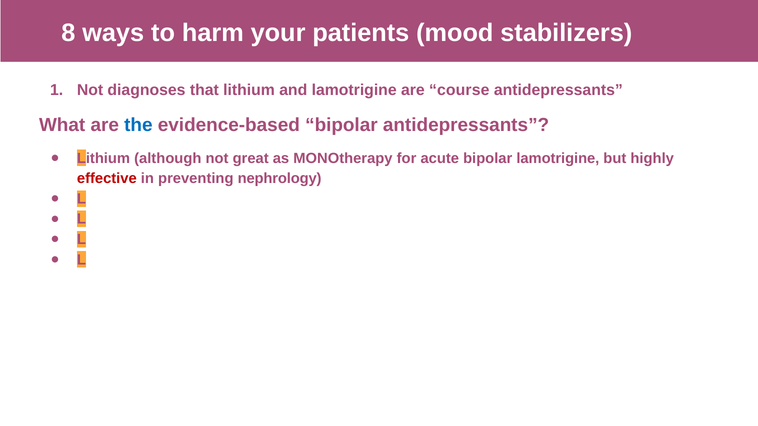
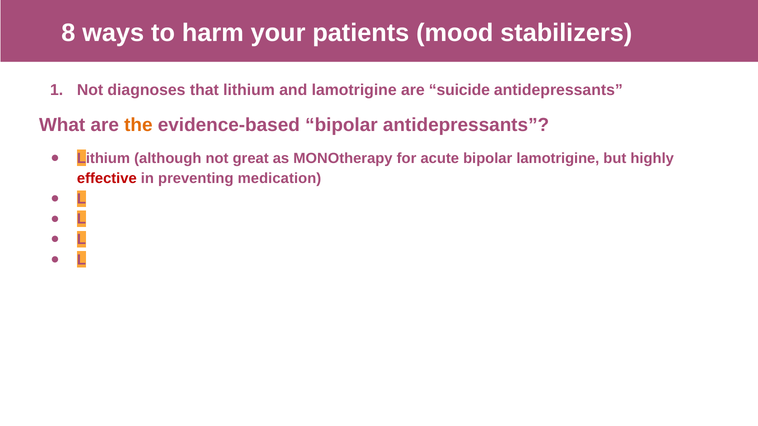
course: course -> suicide (459, 90)
the colour: blue -> orange (138, 125)
nephrology: nephrology -> medication (279, 179)
